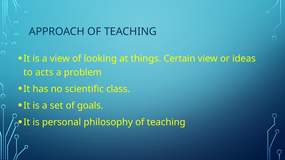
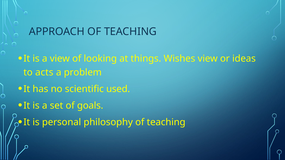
Certain: Certain -> Wishes (179, 59)
class: class -> used (118, 89)
